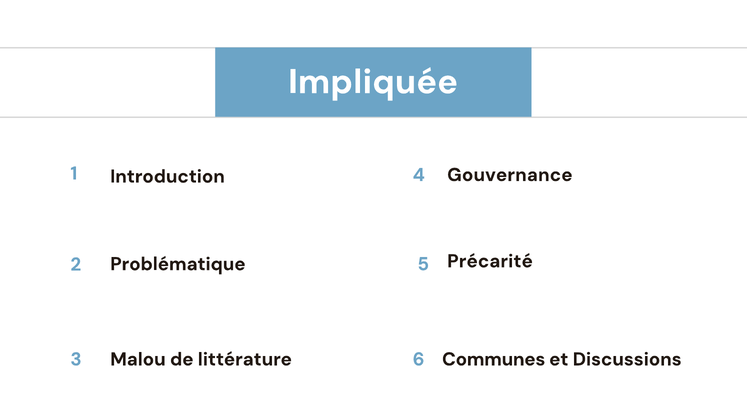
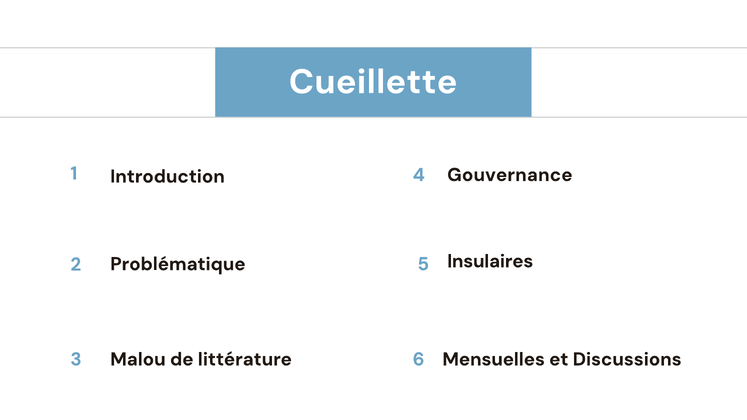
Impliquée: Impliquée -> Cueillette (373, 82)
Précarité: Précarité -> Insulaires (490, 261)
Communes: Communes -> Mensuelles (494, 359)
